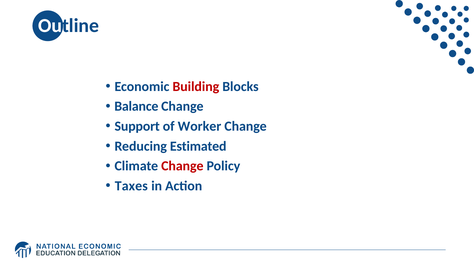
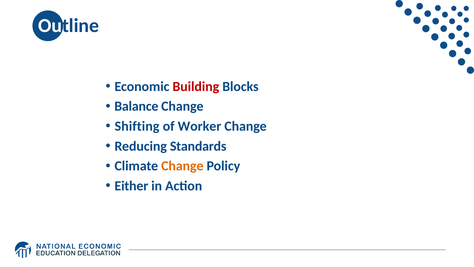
Support: Support -> Shifting (137, 126)
Estimated: Estimated -> Standards (198, 146)
Change colour: red -> orange (182, 166)
Taxes: Taxes -> Either (131, 186)
